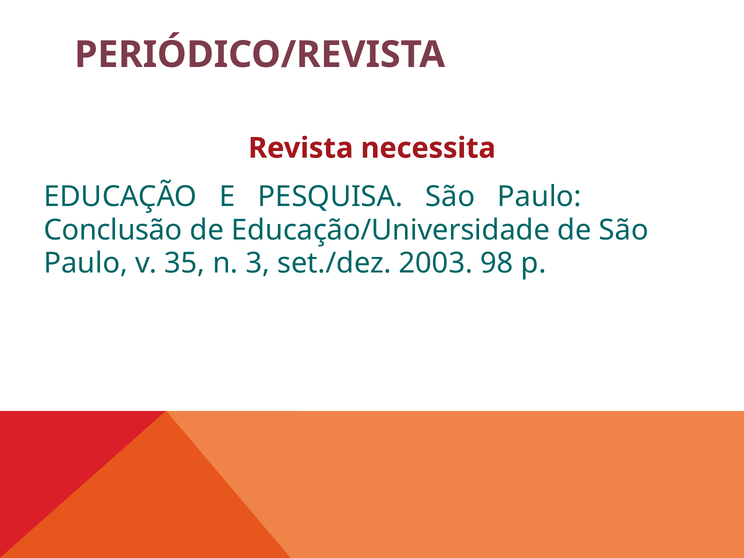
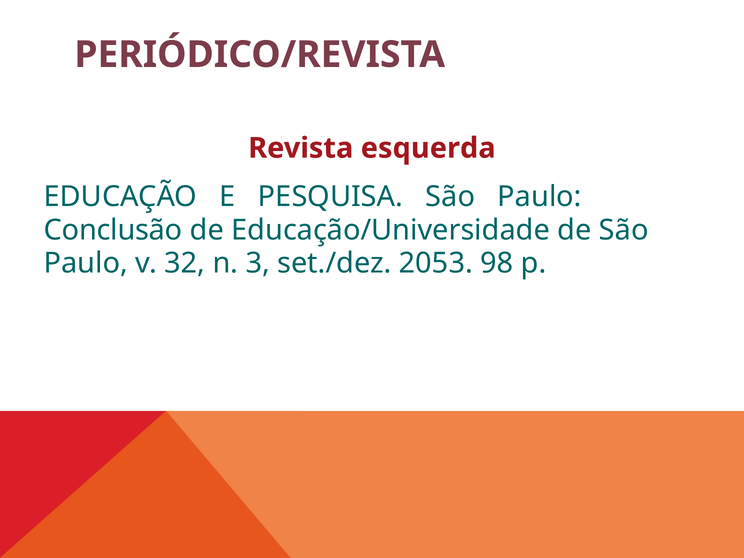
necessita: necessita -> esquerda (428, 148)
35: 35 -> 32 (185, 263)
2003: 2003 -> 2053 (436, 263)
